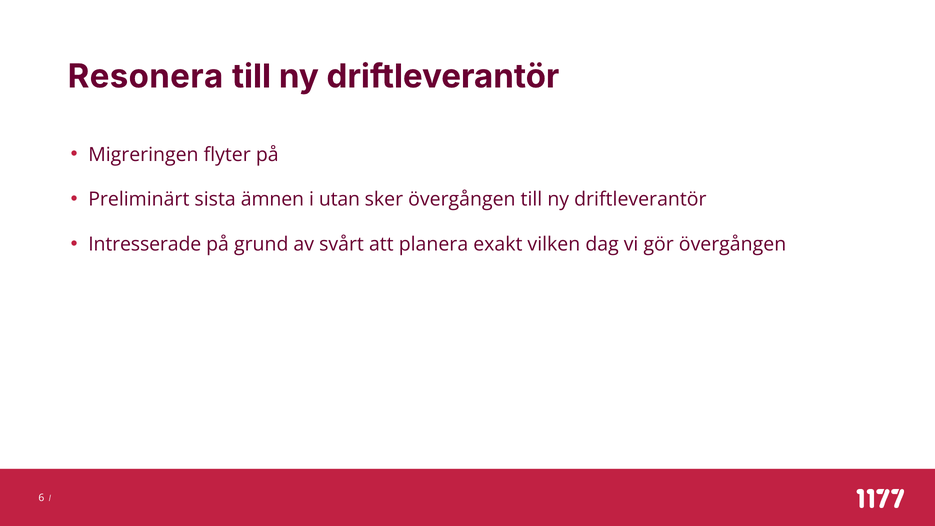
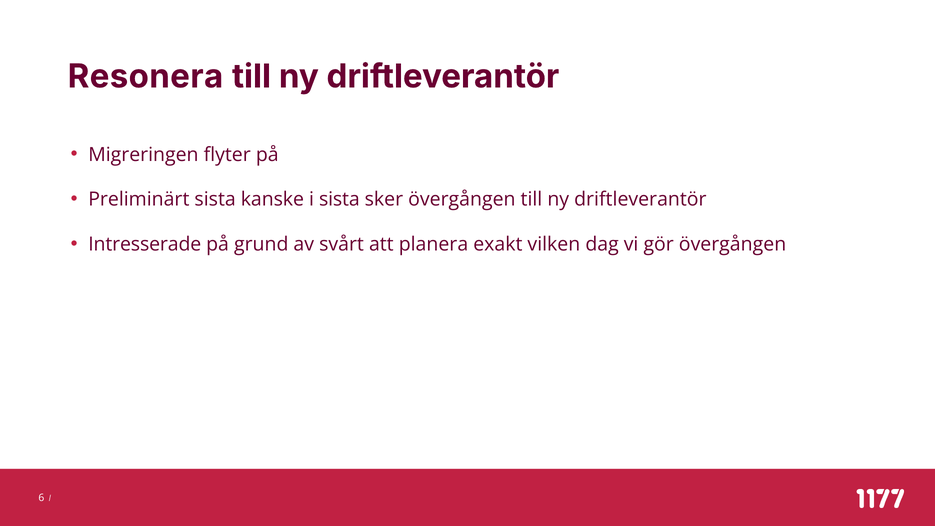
ämnen: ämnen -> kanske (272, 199)
i utan: utan -> sista (339, 199)
